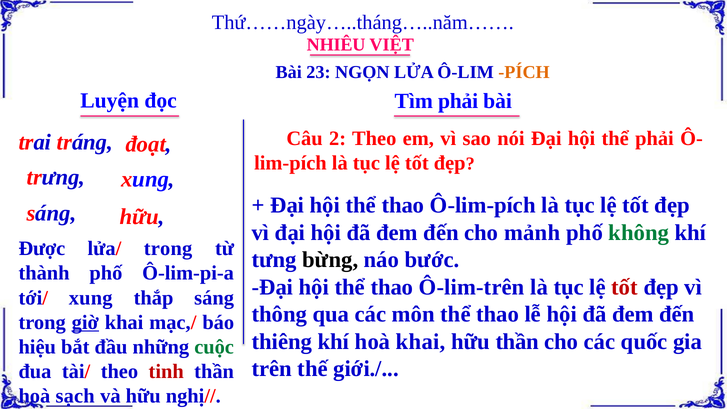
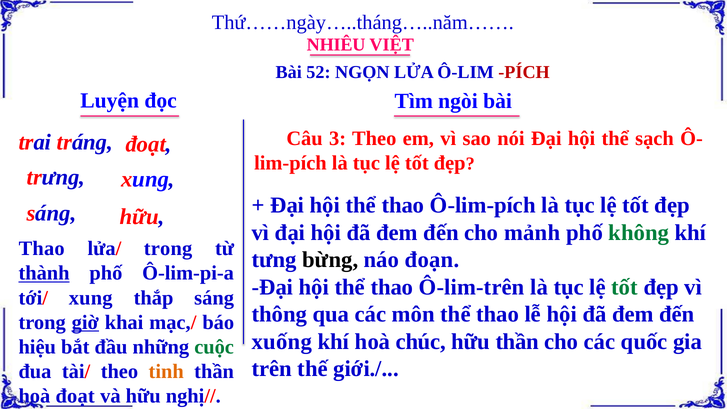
23: 23 -> 52 (318, 72)
PÍCH colour: orange -> red (524, 72)
Tìm phải: phải -> ngòi (458, 101)
2: 2 -> 3 (338, 138)
thể phải: phải -> sạch (654, 138)
Được: Được -> Thao (42, 248)
bước: bước -> đoạn (432, 259)
thành underline: none -> present (44, 273)
tốt colour: red -> green (625, 287)
thiêng: thiêng -> xuống (282, 341)
hoà khai: khai -> chúc (421, 341)
tinh colour: red -> orange (166, 371)
hoà sạch: sạch -> đoạt (75, 395)
